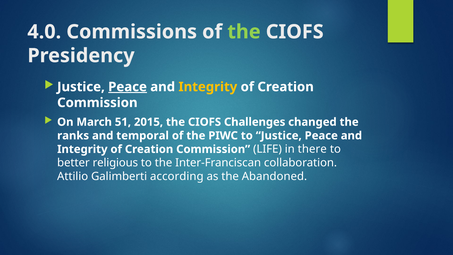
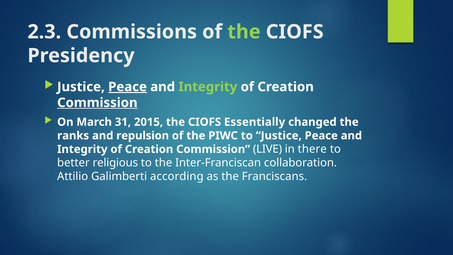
4.0: 4.0 -> 2.3 (44, 32)
Integrity colour: yellow -> light green (208, 87)
Commission underline: none -> present (97, 103)
51: 51 -> 31 (123, 122)
Challenges: Challenges -> Essentially (255, 122)
temporal: temporal -> repulsion (143, 136)
LIFE: LIFE -> LIVE (268, 149)
Abandoned: Abandoned -> Franciscans (274, 176)
